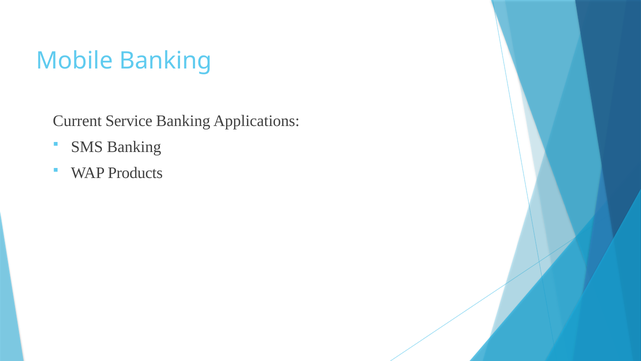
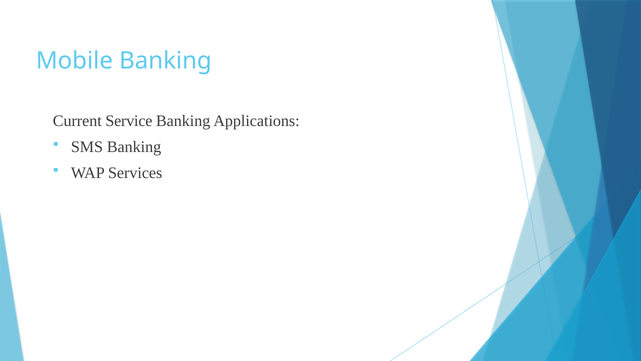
Products: Products -> Services (135, 173)
